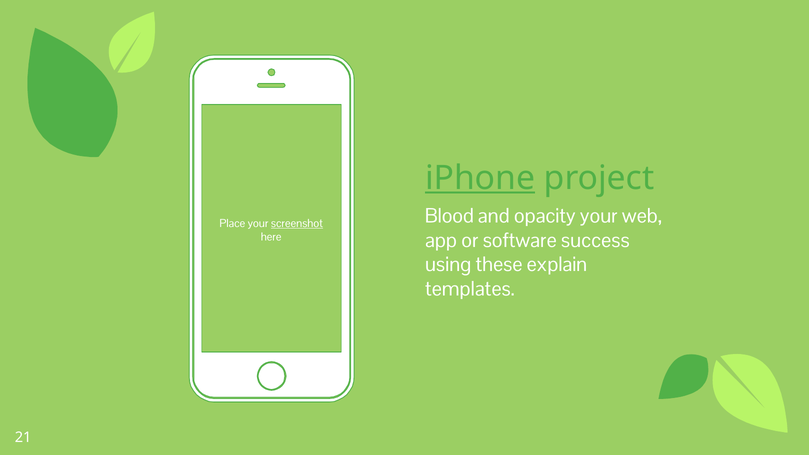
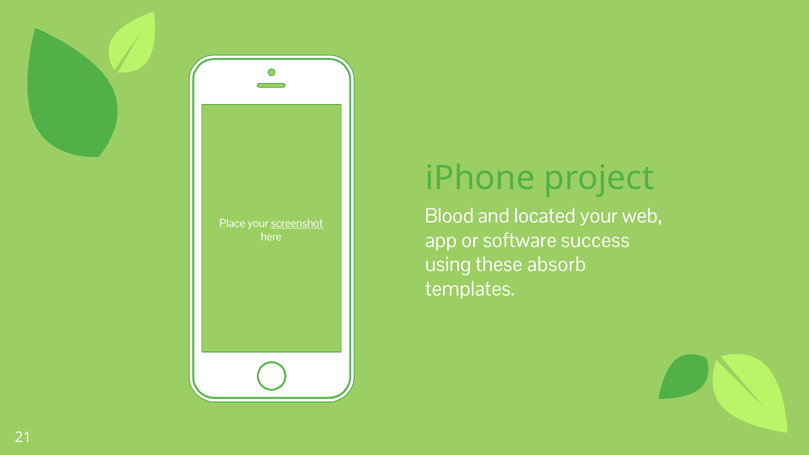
iPhone underline: present -> none (480, 178)
opacity: opacity -> located (545, 216)
explain: explain -> absorb (557, 265)
